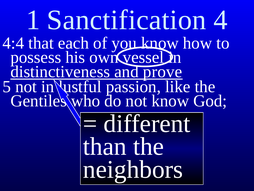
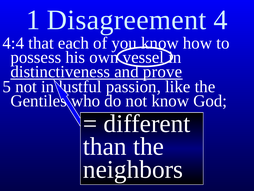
Sanctification: Sanctification -> Disagreement (126, 20)
